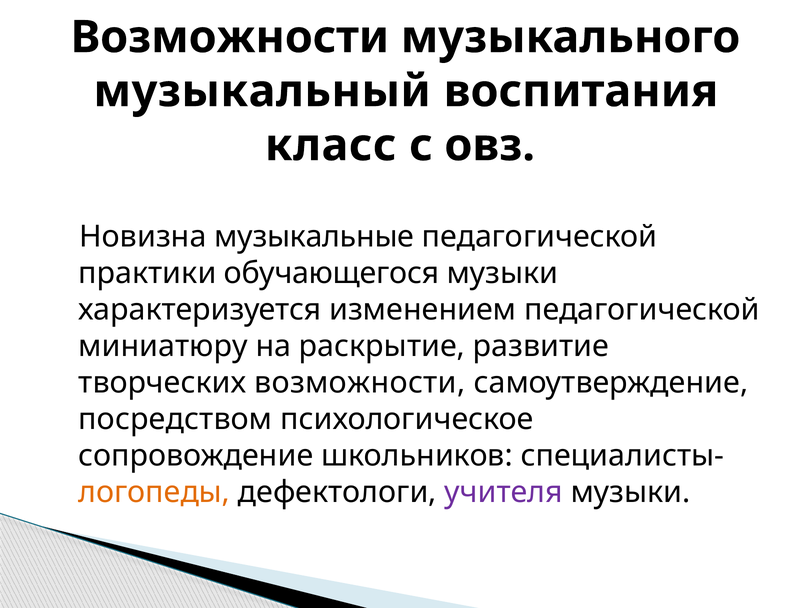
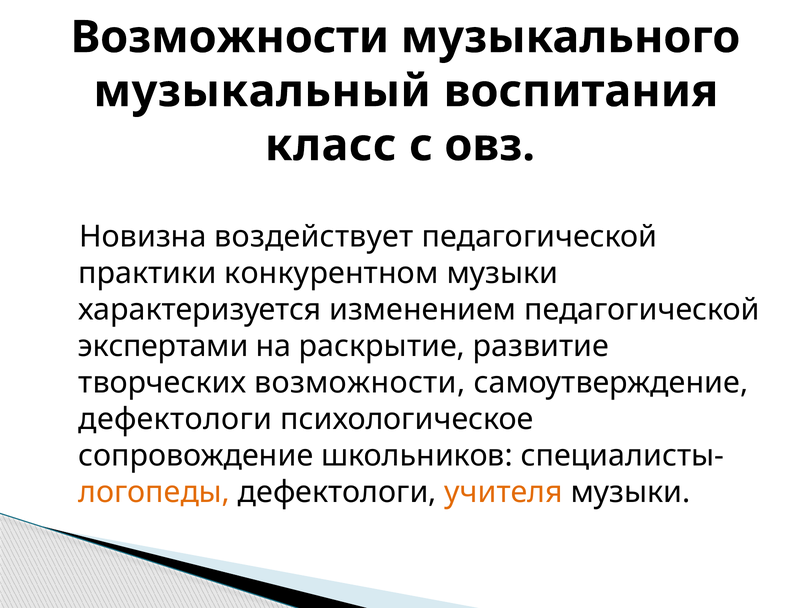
музыкальные: музыкальные -> воздействует (314, 237)
обучающегося: обучающегося -> конкурентном (331, 273)
миниатюру: миниатюру -> экспертами (163, 346)
посредством: посредством -> дефектологи (175, 420)
учителя colour: purple -> orange (504, 493)
